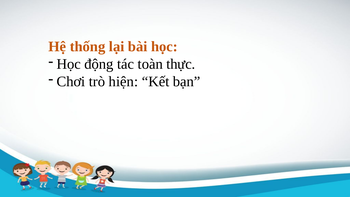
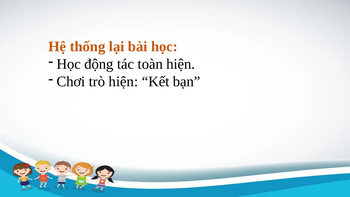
toàn thực: thực -> hiện (181, 64)
